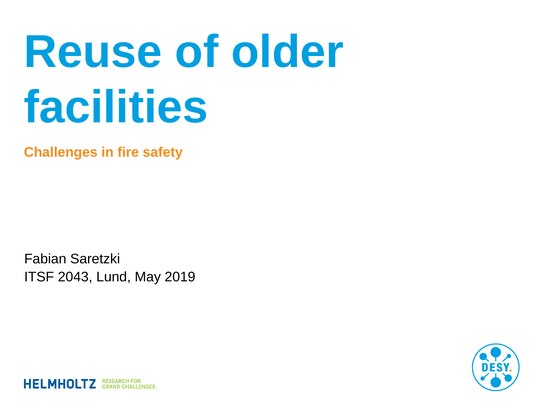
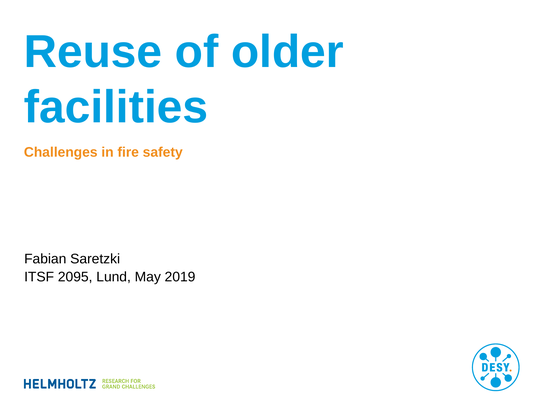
2043: 2043 -> 2095 (75, 277)
